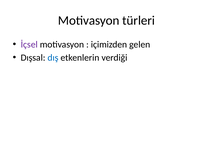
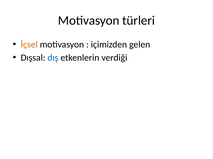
İçsel colour: purple -> orange (29, 45)
